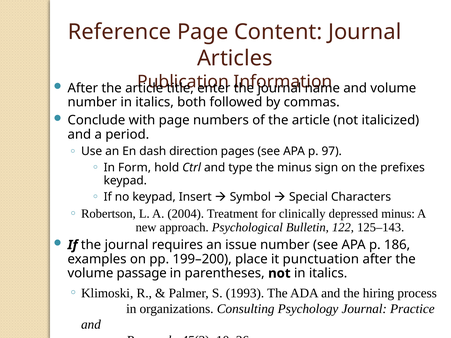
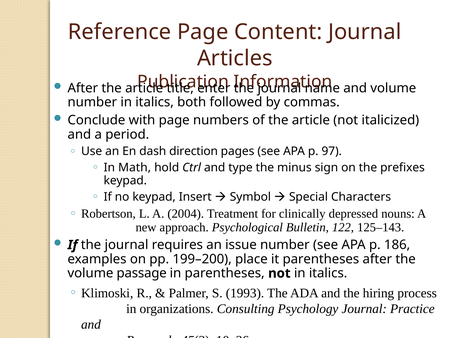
Form: Form -> Math (135, 168)
depressed minus: minus -> nouns (398, 214)
it punctuation: punctuation -> parentheses (321, 259)
